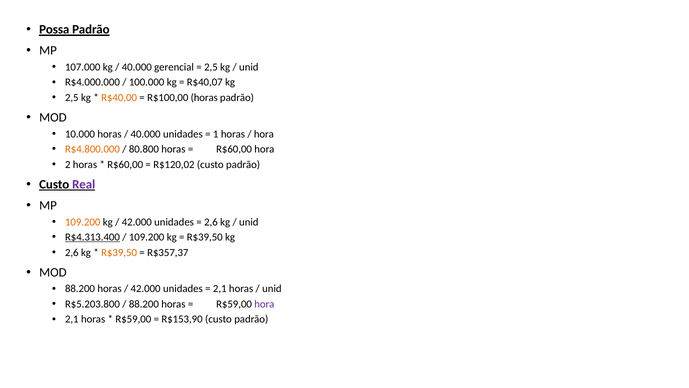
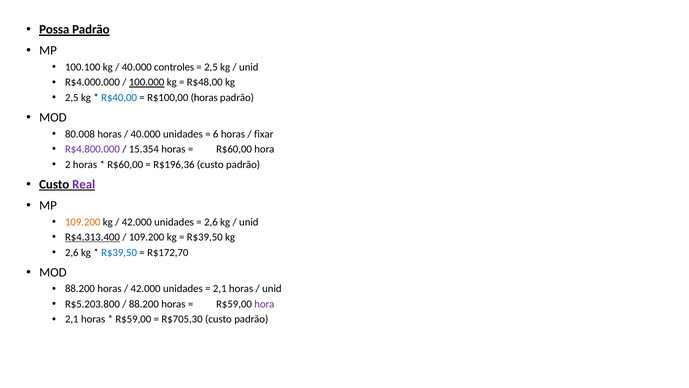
107.000: 107.000 -> 100.100 (83, 67)
gerencial: gerencial -> controles (174, 67)
100.000 underline: none -> present (147, 82)
R$40,07: R$40,07 -> R$48,00 (205, 82)
R$40,00 colour: orange -> blue (119, 97)
10.000: 10.000 -> 80.008 (80, 134)
1: 1 -> 6 (216, 134)
hora: hora -> fixar (264, 134)
R$4.800.000 colour: orange -> purple (92, 149)
80.800: 80.800 -> 15.354 (144, 149)
R$120,02: R$120,02 -> R$196,36 (174, 164)
R$39,50 colour: orange -> blue (119, 252)
R$357,37: R$357,37 -> R$172,70 (168, 252)
R$153,90: R$153,90 -> R$705,30 (182, 319)
